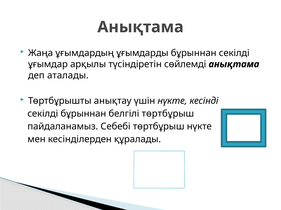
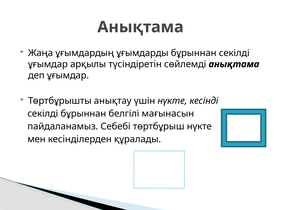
деп аталады: аталады -> ұғымдар (68, 76)
белгілі төртбұрыш: төртбұрыш -> мағынасын (168, 114)
